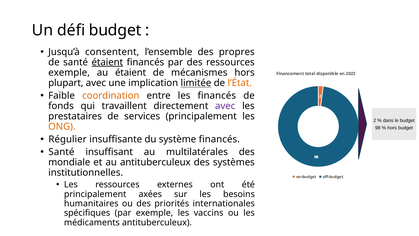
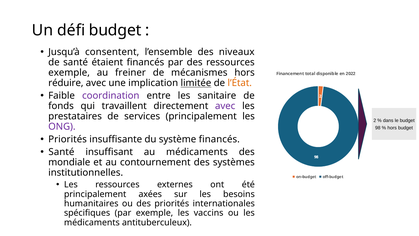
propres: propres -> niveaux (237, 52)
étaient underline: present -> none (107, 62)
au étaient: étaient -> freiner (131, 73)
plupart: plupart -> réduire (66, 83)
coordination colour: orange -> purple (111, 95)
les financés: financés -> sanitaire (217, 95)
ONG colour: orange -> purple (62, 127)
Régulier: Régulier -> Priorités (68, 139)
au multilatérales: multilatérales -> médicaments (197, 152)
au antituberculeux: antituberculeux -> contournement (155, 162)
